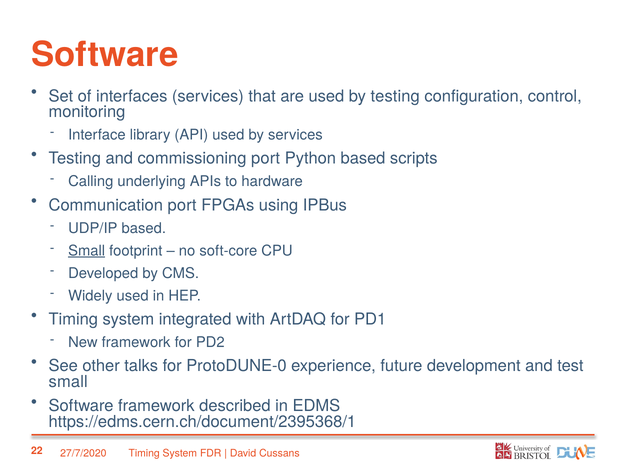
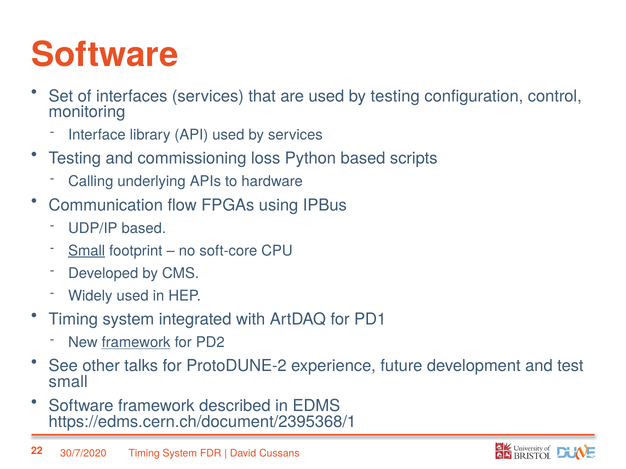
commissioning port: port -> loss (266, 159)
Communication port: port -> flow (182, 205)
framework underline: none -> present (136, 343)
ProtoDUNE-0: ProtoDUNE-0 -> ProtoDUNE-2 (236, 366)
27/7/2020: 27/7/2020 -> 30/7/2020 (83, 454)
